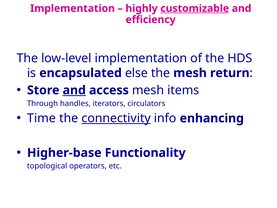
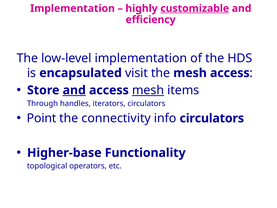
else: else -> visit (136, 73)
mesh return: return -> access (230, 73)
mesh underline: none -> present (148, 90)
Time: Time -> Point (42, 118)
connectivity underline: present -> none (116, 118)
info enhancing: enhancing -> circulators (212, 118)
